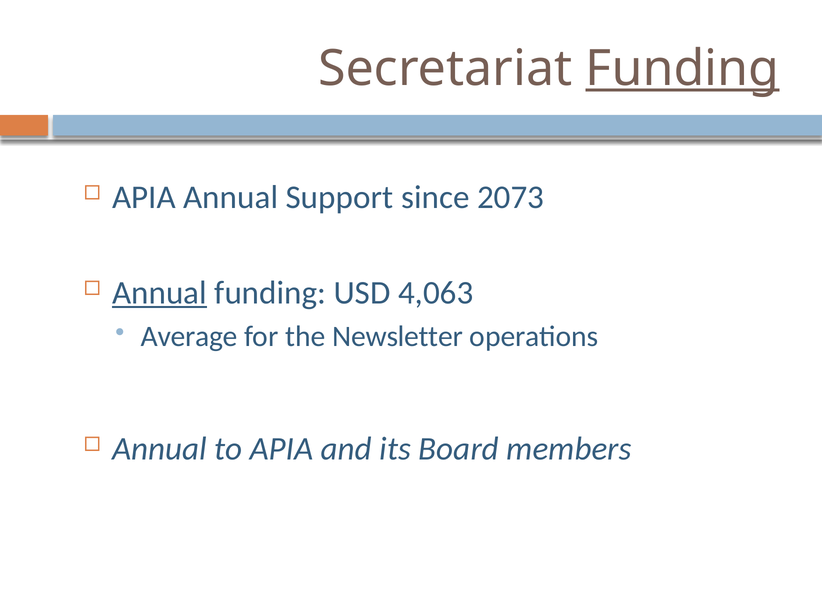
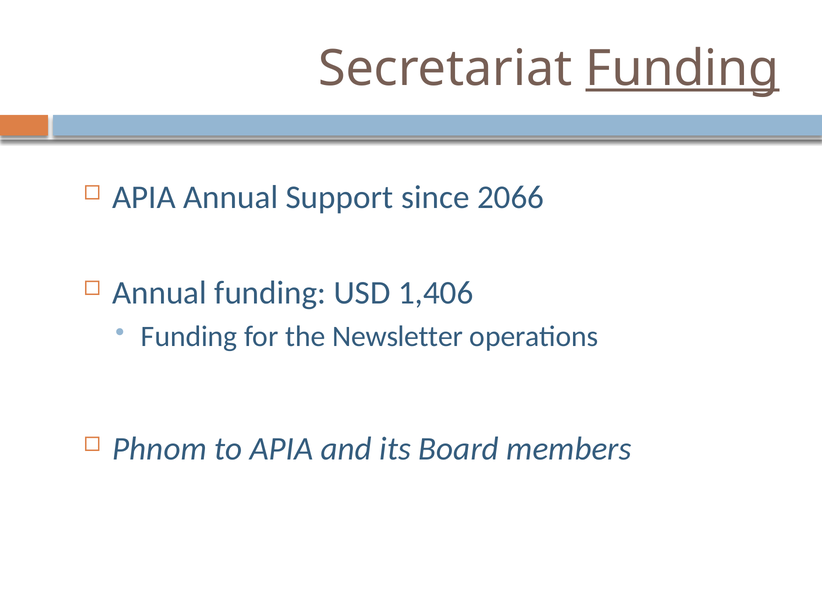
2073: 2073 -> 2066 (511, 198)
Annual underline: present -> none (160, 293)
4,063: 4,063 -> 1,406 (436, 293)
Average: Average -> Funding (189, 337)
Annual: Annual -> Phnom (160, 449)
